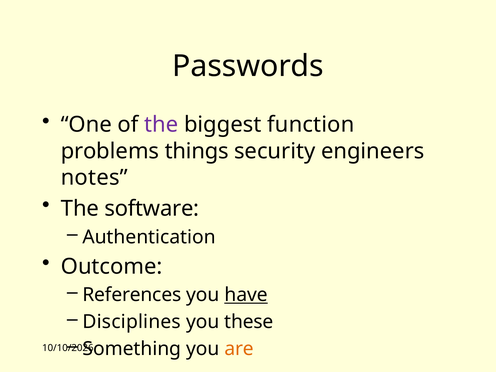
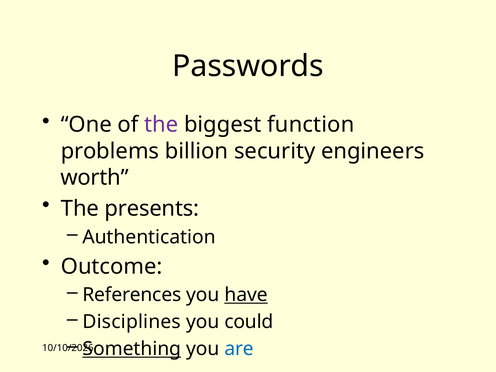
things: things -> billion (197, 151)
notes: notes -> worth (95, 178)
software: software -> presents (152, 209)
these: these -> could (249, 322)
Something underline: none -> present (132, 349)
are colour: orange -> blue (239, 349)
